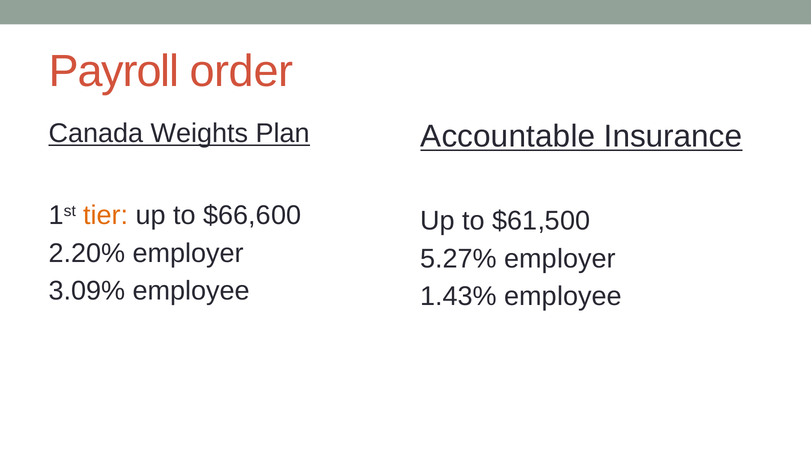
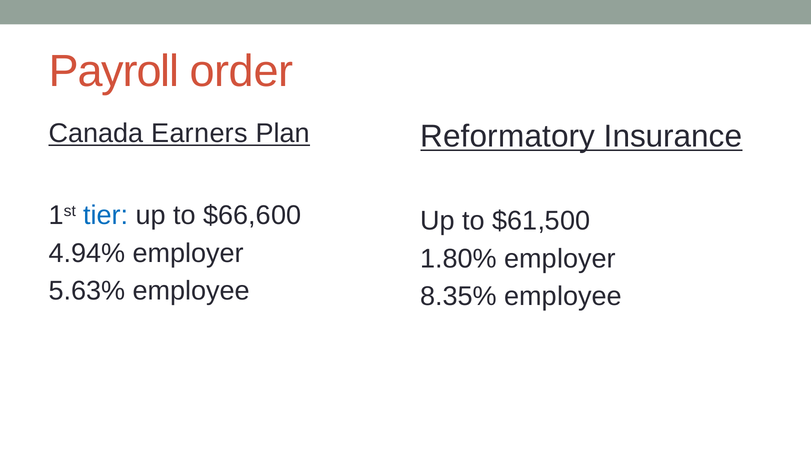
Weights: Weights -> Earners (199, 133)
Accountable: Accountable -> Reformatory (508, 136)
tier colour: orange -> blue (106, 215)
2.20%: 2.20% -> 4.94% (87, 253)
5.27%: 5.27% -> 1.80% (459, 259)
3.09%: 3.09% -> 5.63% (87, 291)
1.43%: 1.43% -> 8.35% (459, 297)
